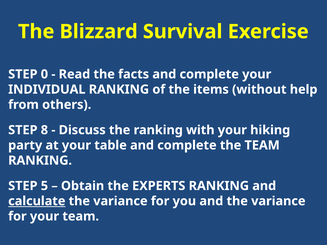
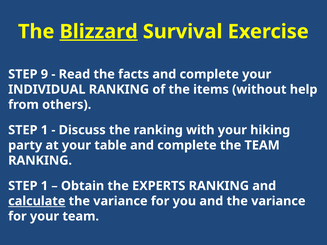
Blizzard underline: none -> present (99, 32)
0: 0 -> 9 (44, 74)
8: 8 -> 1 (44, 130)
5: 5 -> 1 (44, 186)
